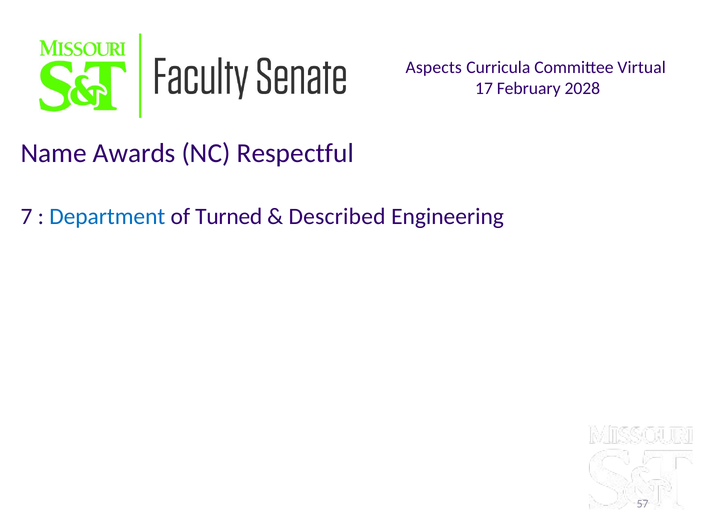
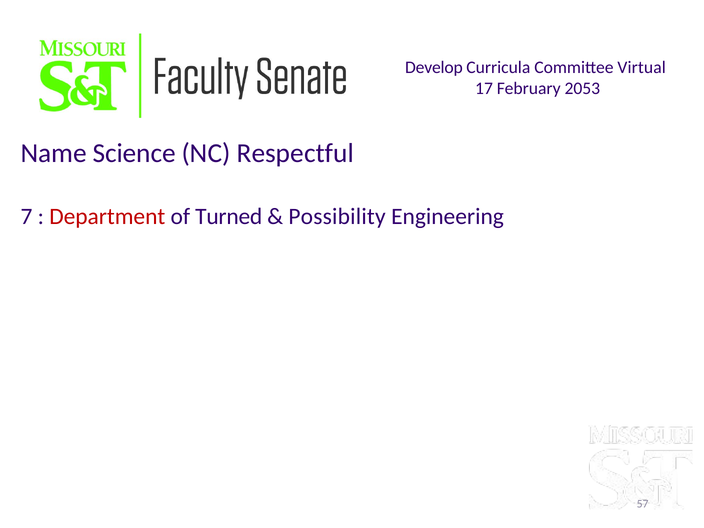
Aspects: Aspects -> Develop (434, 67)
2028: 2028 -> 2053 (582, 89)
Awards: Awards -> Science (134, 153)
Department colour: blue -> red (107, 216)
Described: Described -> Possibility (337, 216)
